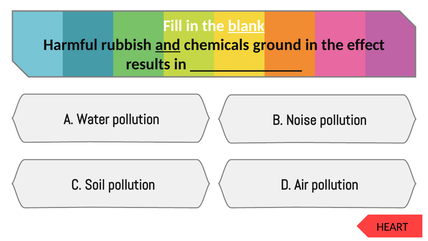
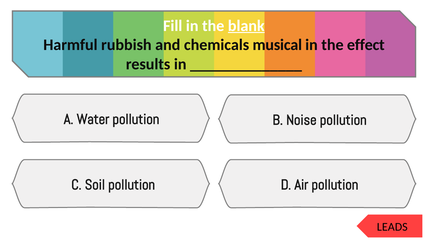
and underline: present -> none (168, 45)
ground: ground -> musical (277, 45)
HEART: HEART -> LEADS (392, 227)
